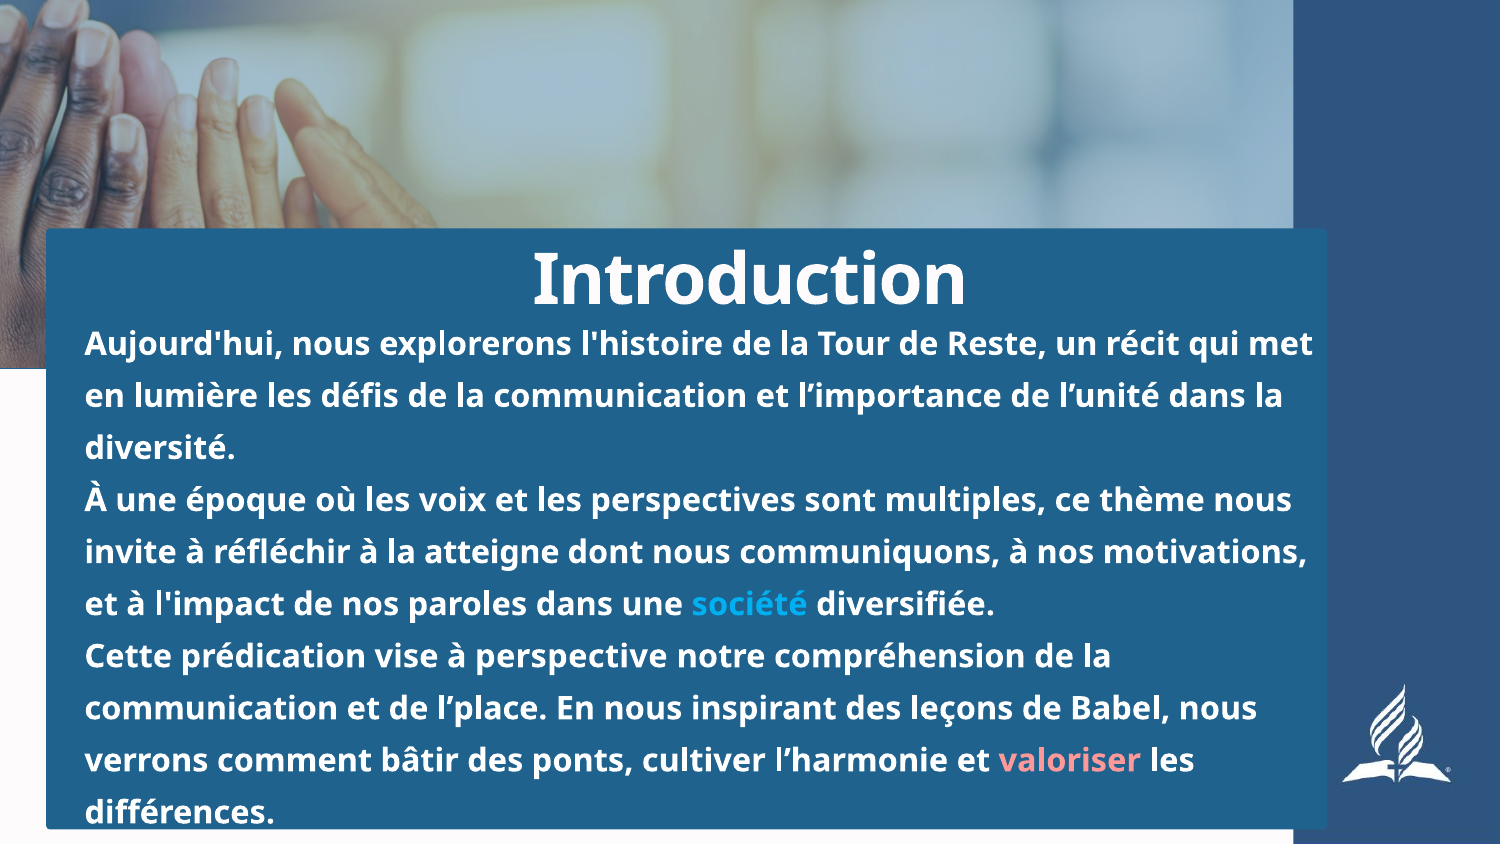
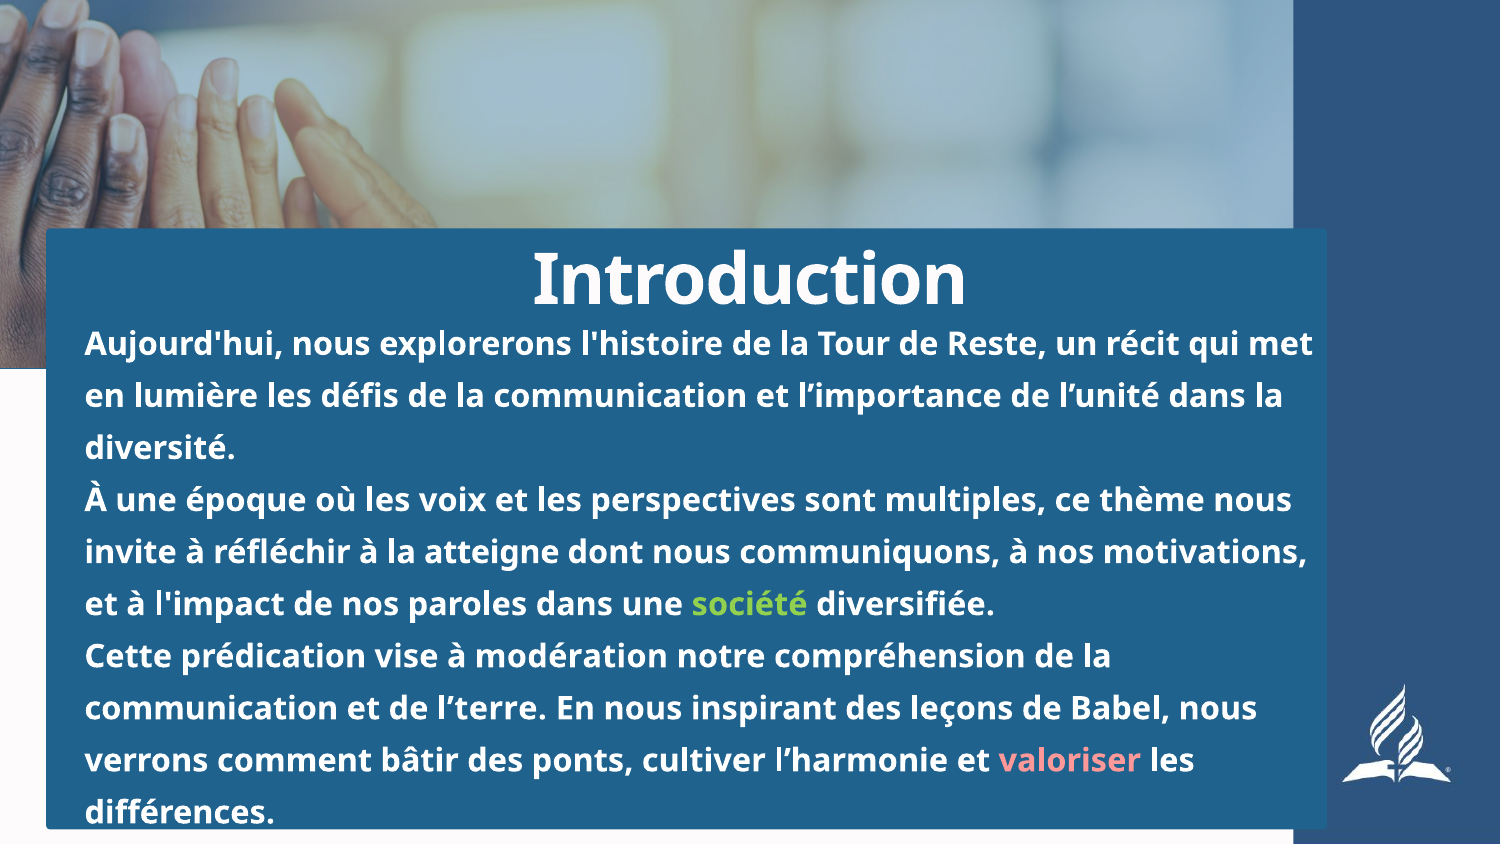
société colour: light blue -> light green (750, 604)
perspective: perspective -> modération (571, 656)
l’place: l’place -> l’terre (492, 708)
